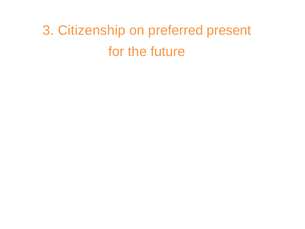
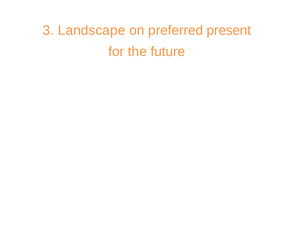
Citizenship: Citizenship -> Landscape (92, 30)
